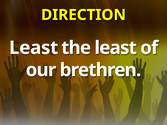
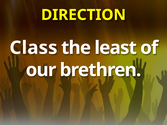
Least: Least -> Class (33, 48)
